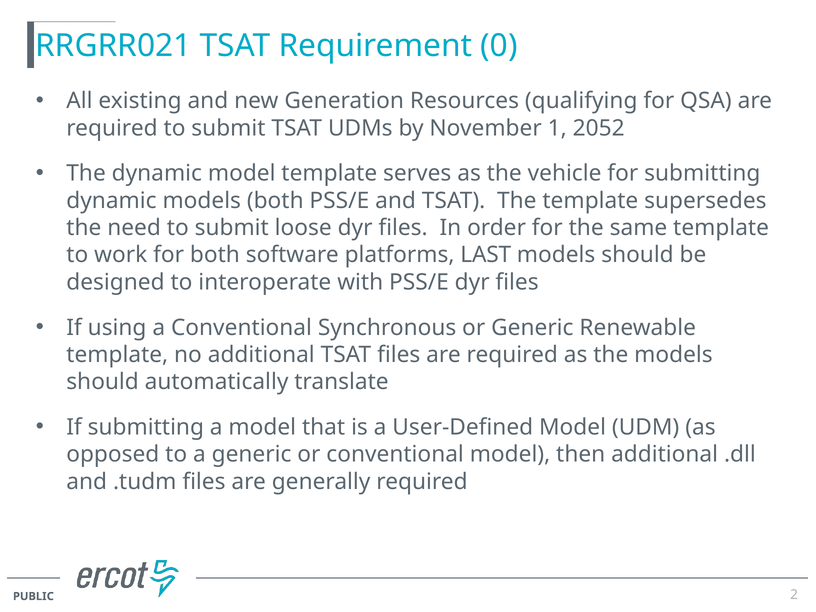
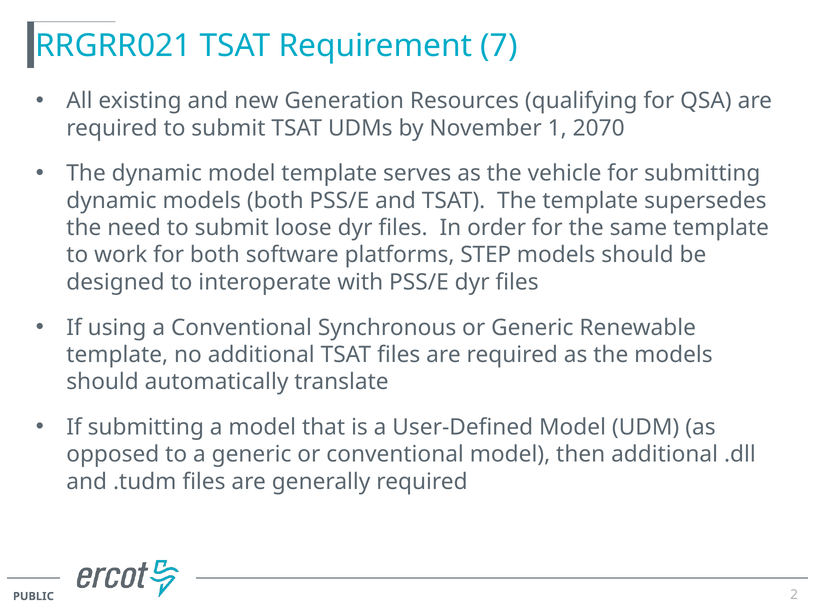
0: 0 -> 7 (499, 46)
2052: 2052 -> 2070 (599, 128)
LAST: LAST -> STEP (486, 255)
